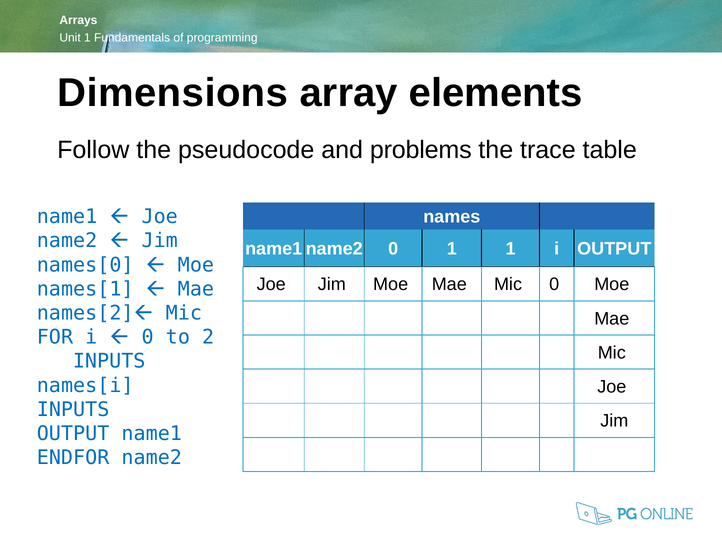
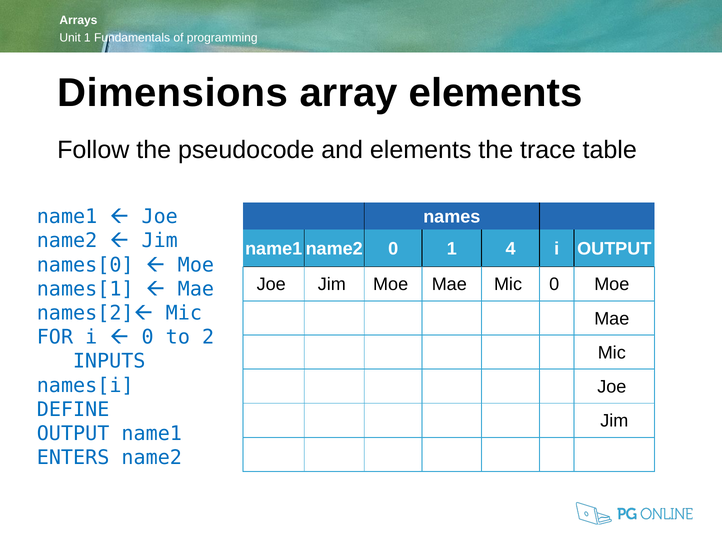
and problems: problems -> elements (421, 150)
1 1: 1 -> 4 (511, 249)
INPUTS: INPUTS -> DEFINE (73, 409)
ENDFOR: ENDFOR -> ENTERS (73, 457)
